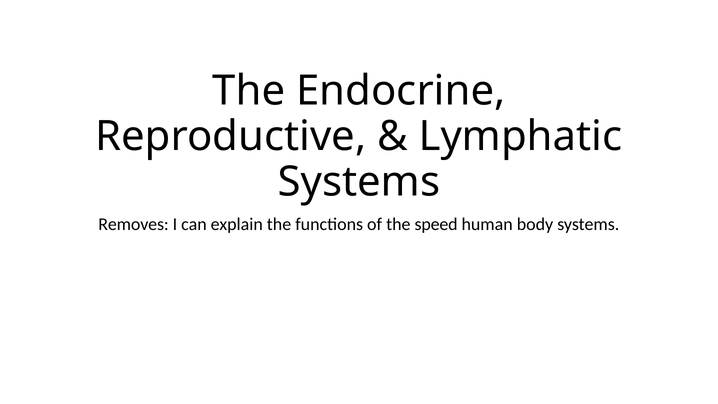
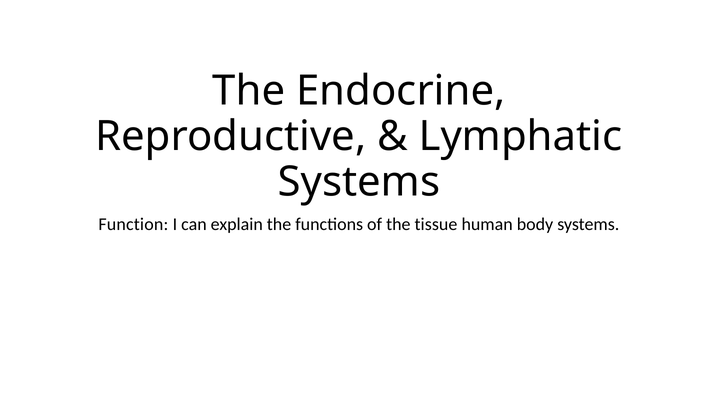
Removes: Removes -> Function (133, 224)
speed: speed -> tissue (436, 224)
